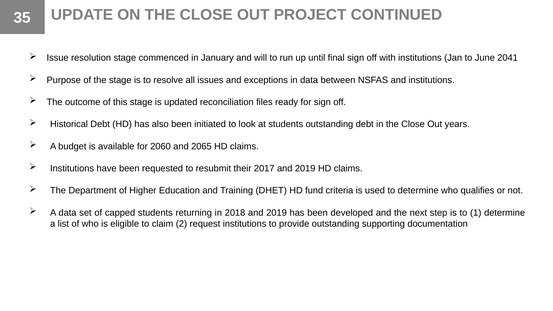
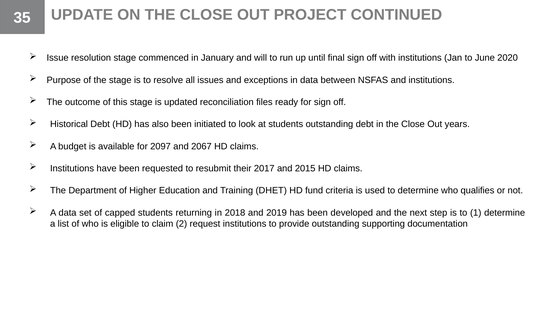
2041: 2041 -> 2020 (508, 58)
2060: 2060 -> 2097 (161, 146)
2065: 2065 -> 2067 (201, 146)
2017 and 2019: 2019 -> 2015 (305, 168)
